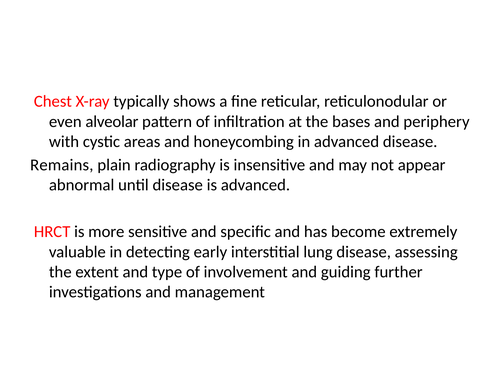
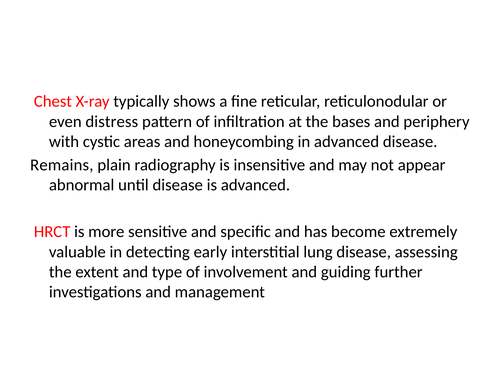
alveolar: alveolar -> distress (112, 122)
